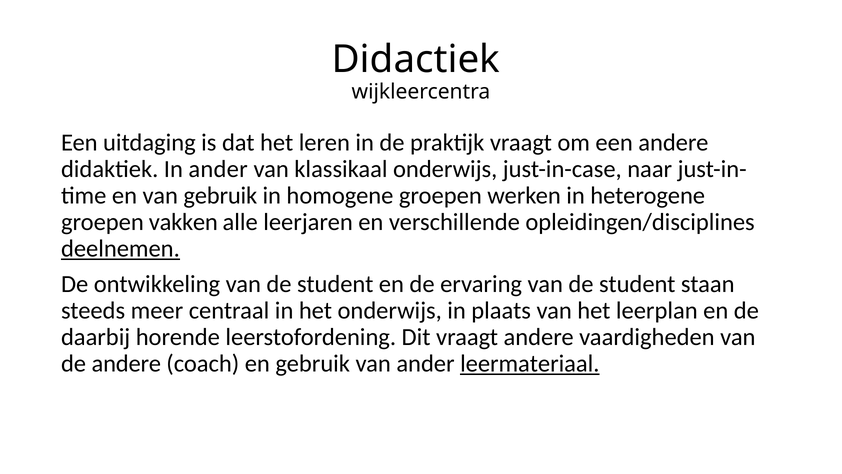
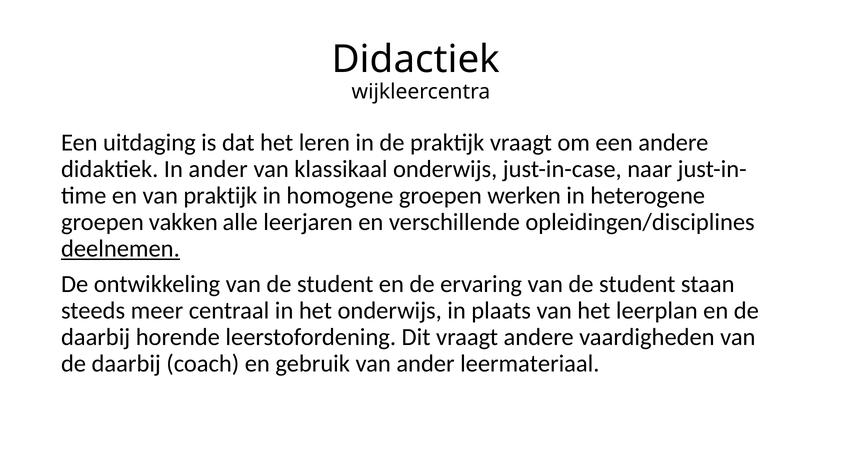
van gebruik: gebruik -> praktijk (220, 195)
andere: andere -> daarbij (126, 363)
leermateriaal underline: present -> none (530, 363)
